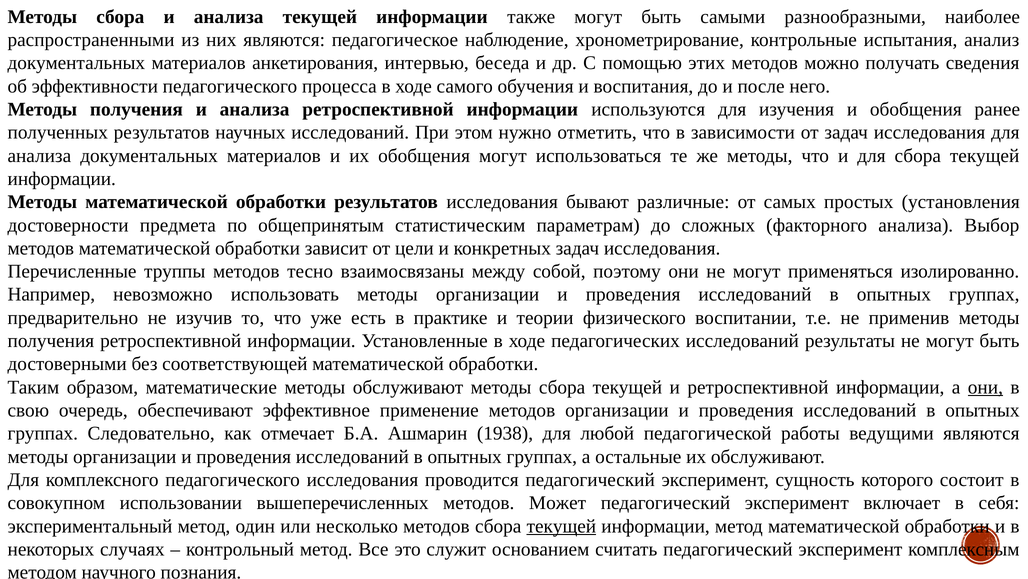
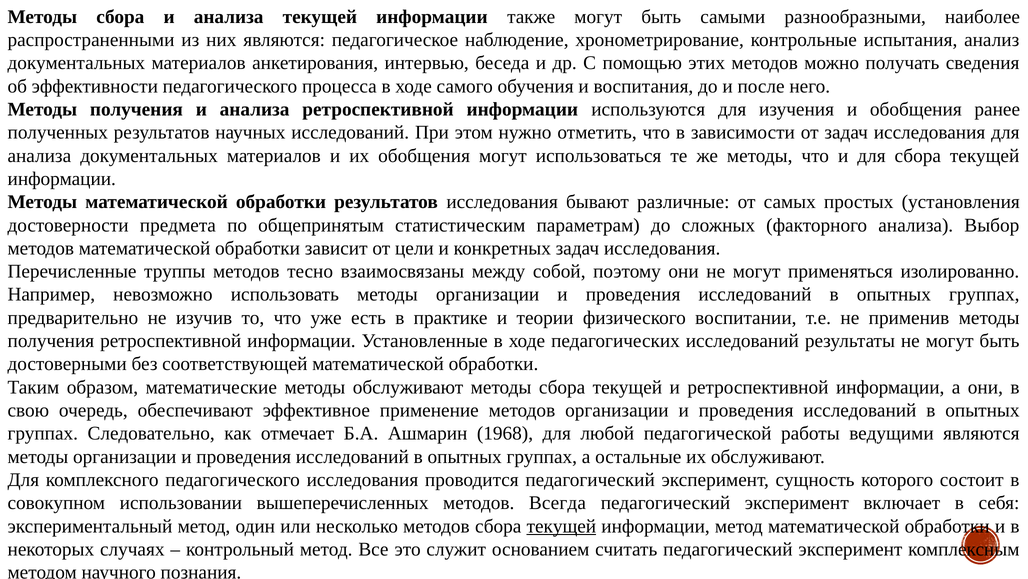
они underline: present -> none (985, 387)
1938: 1938 -> 1968 (505, 433)
Может: Может -> Всегда (557, 502)
